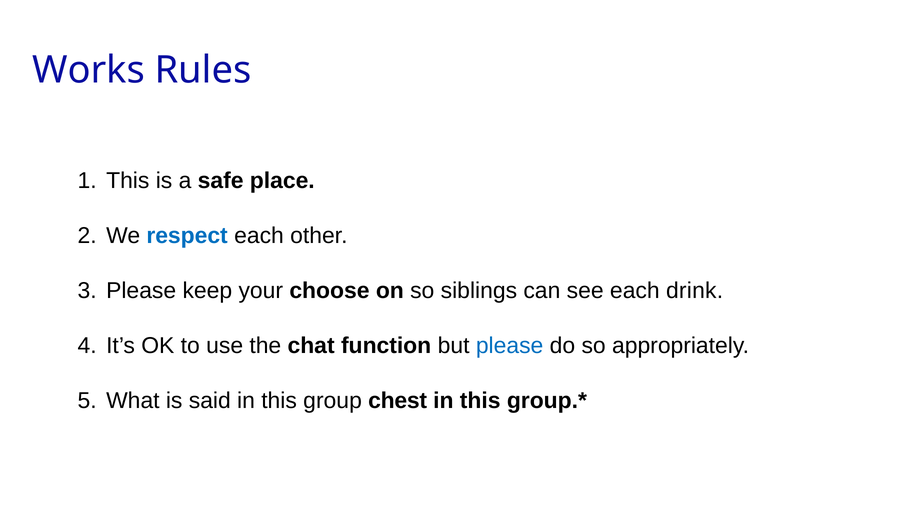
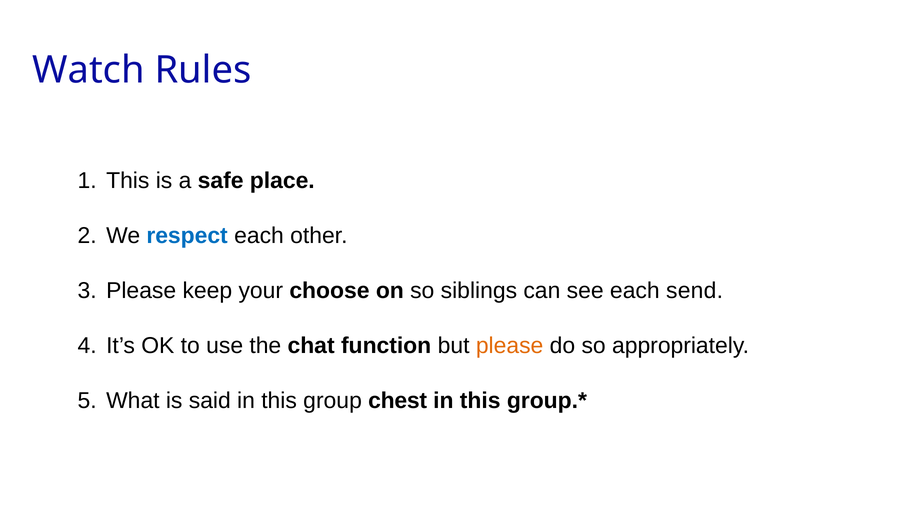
Works: Works -> Watch (88, 70)
drink: drink -> send (695, 291)
please colour: blue -> orange (510, 346)
